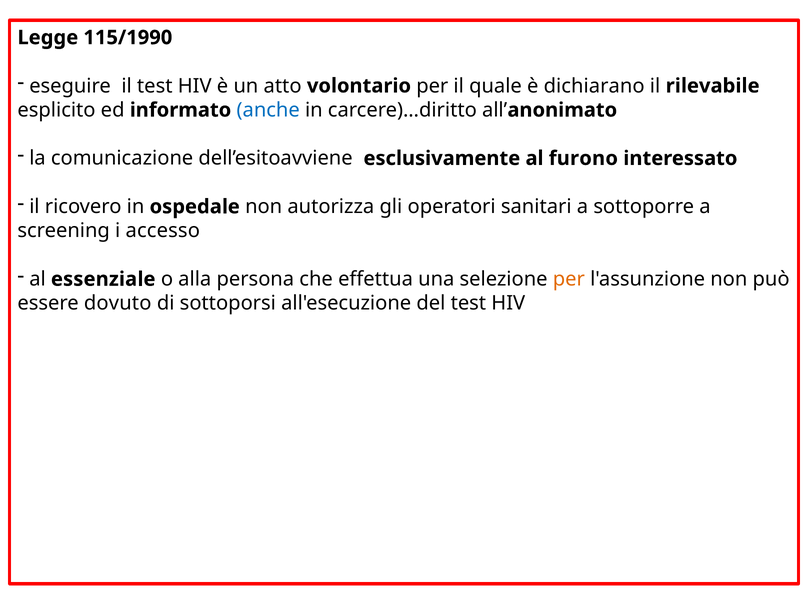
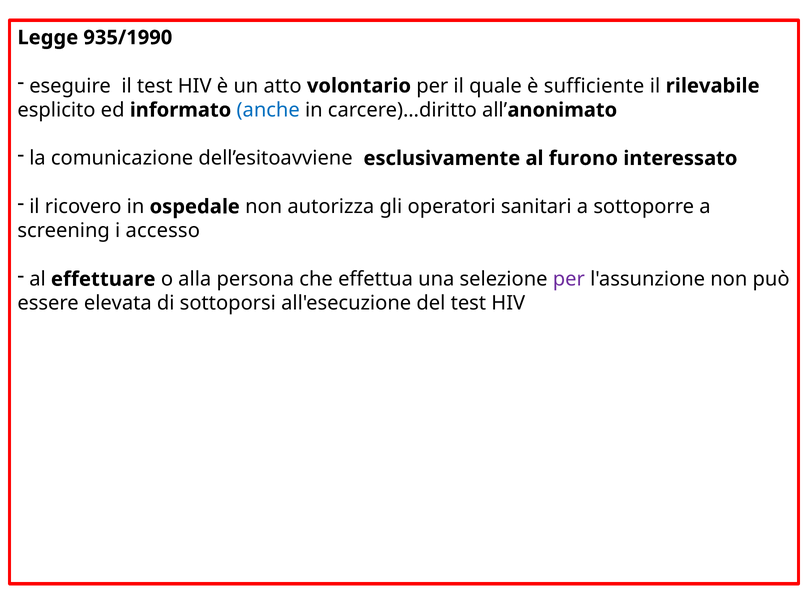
115/1990: 115/1990 -> 935/1990 (128, 38)
dichiarano: dichiarano -> sufficiente (594, 86)
essenziale: essenziale -> effettuare (103, 279)
per colour: orange -> purple (569, 279)
dovuto: dovuto -> elevata (118, 304)
